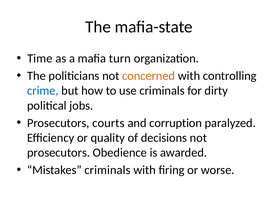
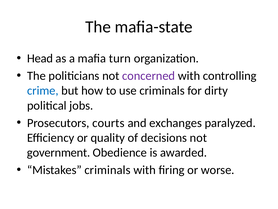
Time: Time -> Head (40, 58)
concerned colour: orange -> purple (149, 76)
corruption: corruption -> exchanges (176, 123)
prosecutors: prosecutors -> government (59, 152)
